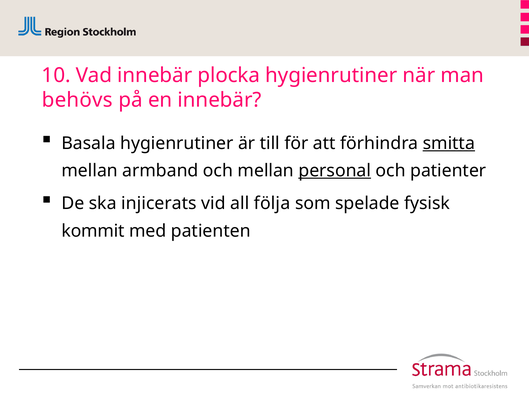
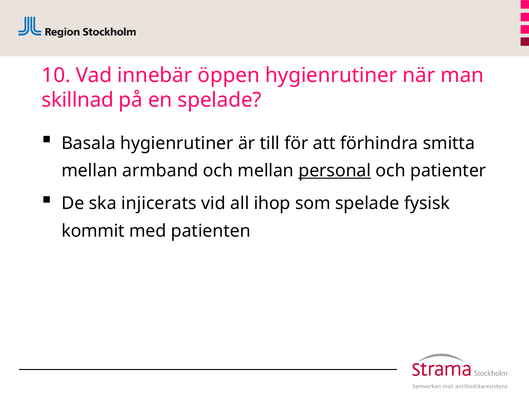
plocka: plocka -> öppen (229, 75)
behövs: behövs -> skillnad (78, 100)
en innebär: innebär -> spelade (220, 100)
smitta underline: present -> none (449, 143)
följa: följa -> ihop (272, 203)
